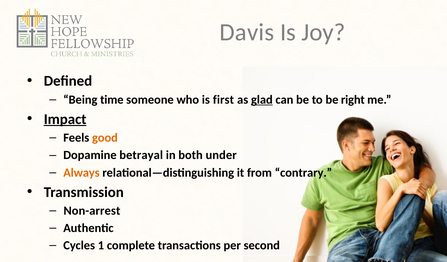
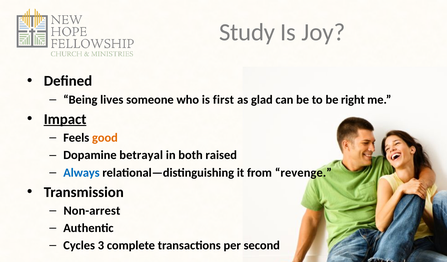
Davis: Davis -> Study (247, 32)
time: time -> lives (112, 100)
glad underline: present -> none (262, 100)
under: under -> raised (221, 155)
Always colour: orange -> blue (81, 173)
contrary: contrary -> revenge (303, 173)
1: 1 -> 3 (101, 245)
